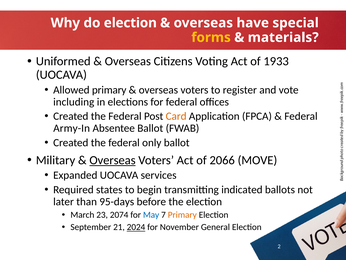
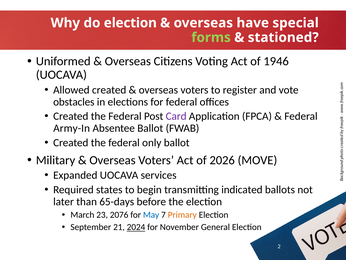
forms colour: yellow -> light green (211, 37)
materials: materials -> stationed (283, 37)
1933: 1933 -> 1946 (276, 61)
Allowed primary: primary -> created (109, 90)
including: including -> obstacles (74, 102)
Card colour: orange -> purple (176, 116)
Overseas underline: present -> none (112, 160)
2066: 2066 -> 2026 (222, 160)
95-days: 95-days -> 65-days (117, 201)
2074: 2074 -> 2076 (119, 215)
